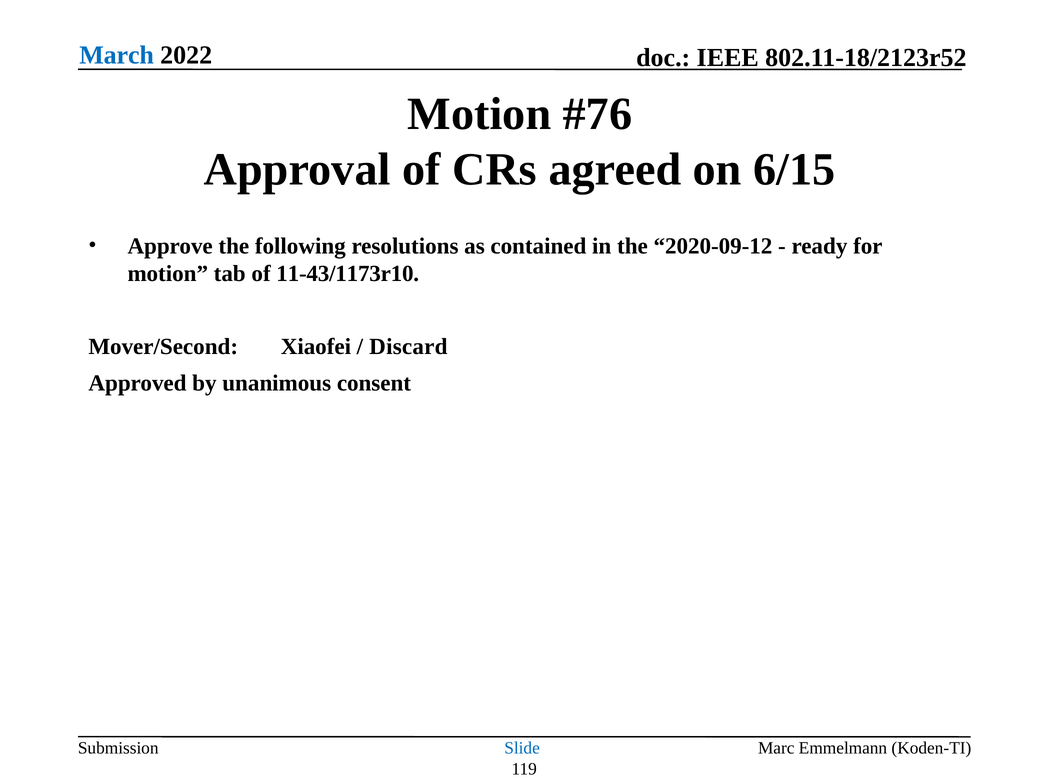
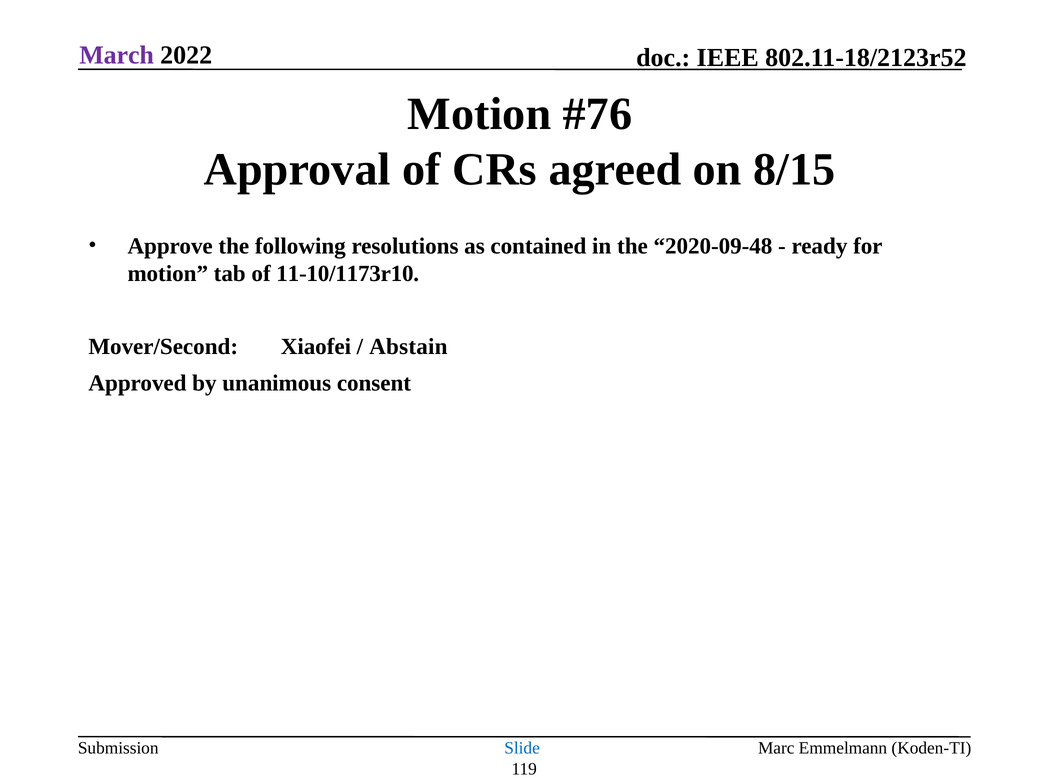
March colour: blue -> purple (117, 55)
6/15: 6/15 -> 8/15 (794, 170)
2020-09-12: 2020-09-12 -> 2020-09-48 (713, 246)
11-43/1173r10: 11-43/1173r10 -> 11-10/1173r10 (348, 274)
Discard: Discard -> Abstain (408, 347)
